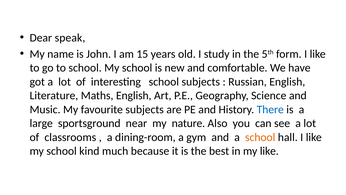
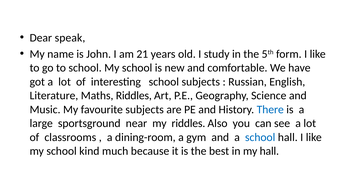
15: 15 -> 21 (142, 54)
Maths English: English -> Riddles (134, 95)
my nature: nature -> riddles (188, 123)
school colour: orange -> blue (260, 137)
my like: like -> hall (269, 151)
